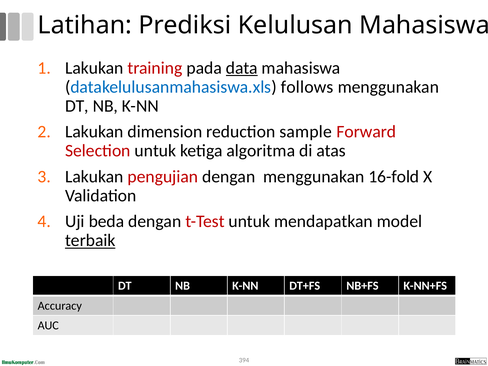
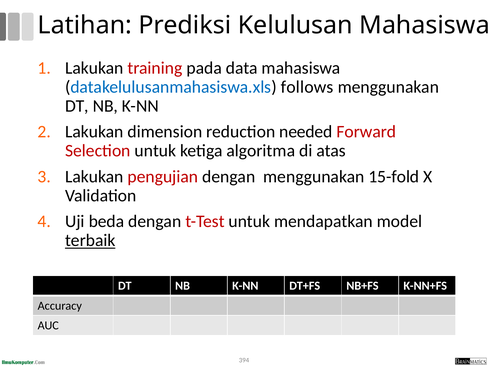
data underline: present -> none (242, 68)
sample: sample -> needed (306, 132)
16-fold: 16-fold -> 15-fold (394, 177)
